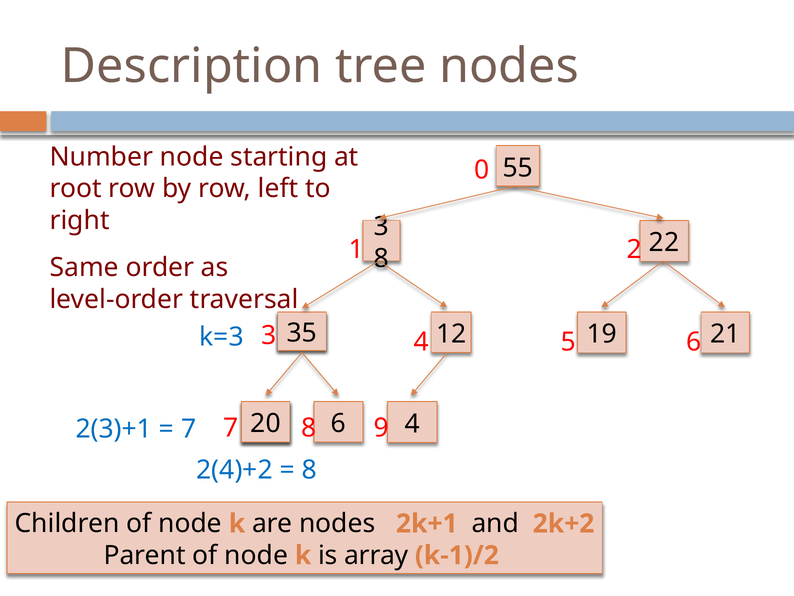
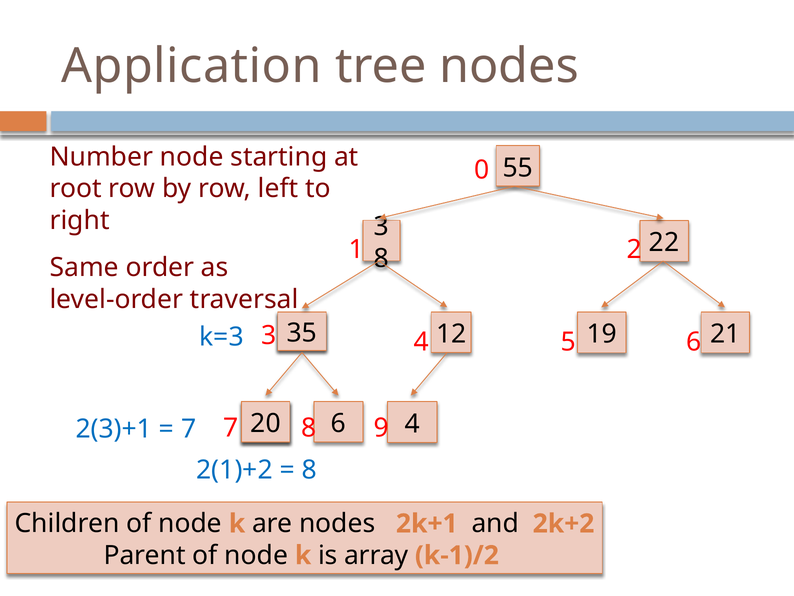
Description: Description -> Application (191, 66)
2(4)+2: 2(4)+2 -> 2(1)+2 (235, 469)
